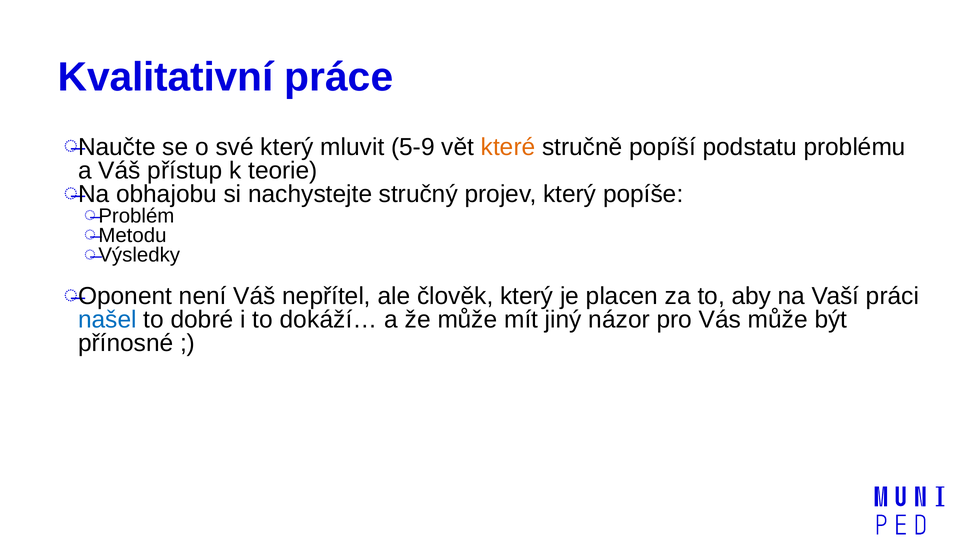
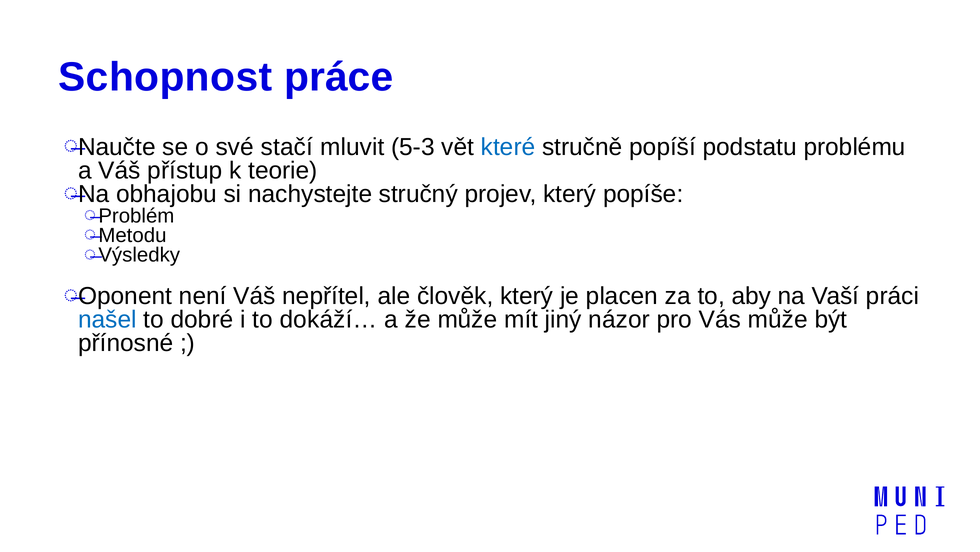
Kvalitativní: Kvalitativní -> Schopnost (165, 77)
své který: který -> stačí (287, 147)
5-9: 5-9 -> 5-3 (413, 147)
které colour: orange -> blue (508, 147)
